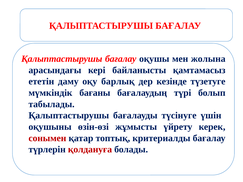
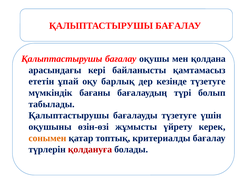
жолына: жолына -> қолдана (208, 59)
даму: даму -> ұпай (68, 82)
бағалауды түсінуге: түсінуге -> түзетуге (179, 116)
сонымен colour: red -> orange (47, 138)
